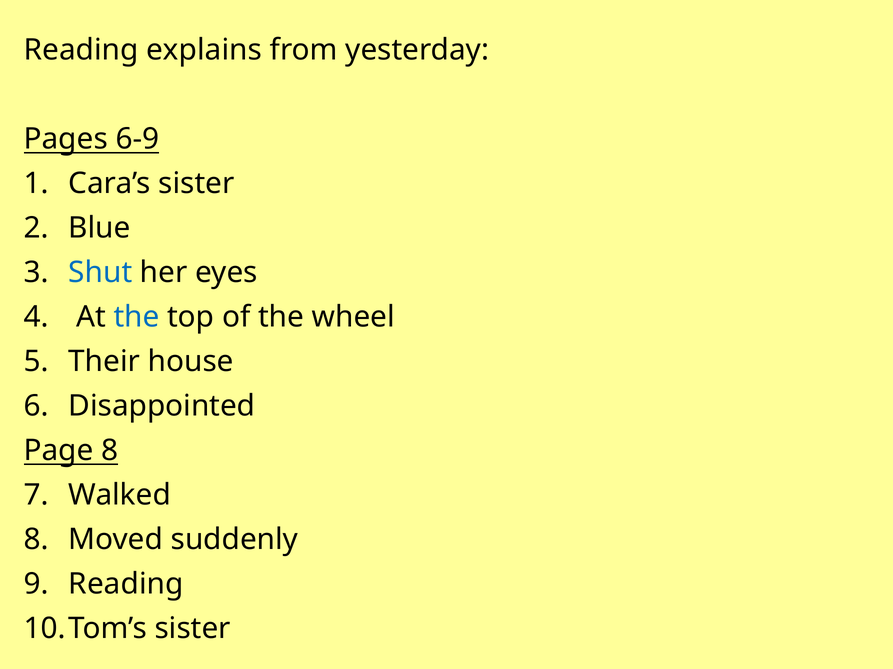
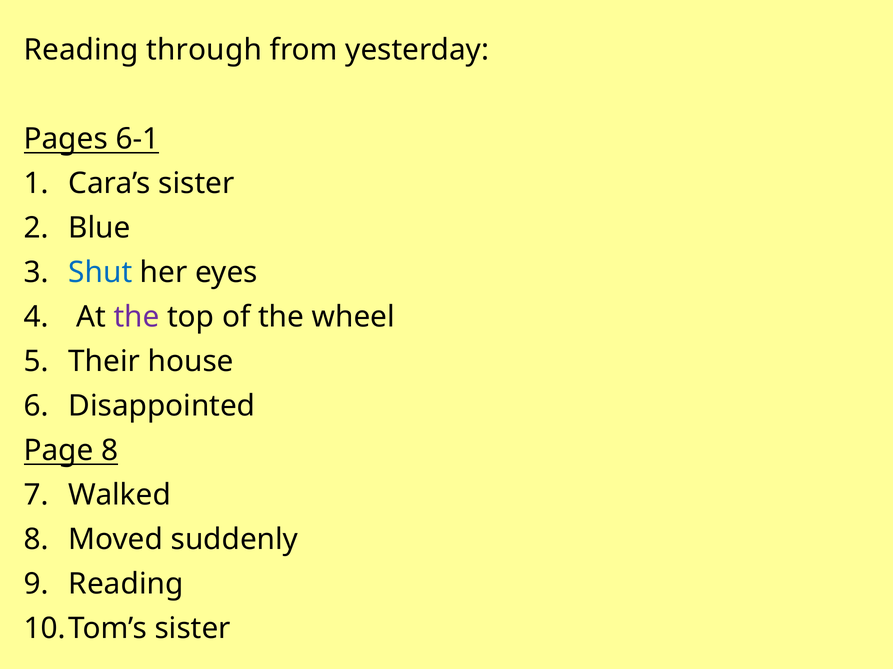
explains: explains -> through (204, 50)
6-9: 6-9 -> 6-1 (137, 139)
the colour: blue -> purple (137, 317)
